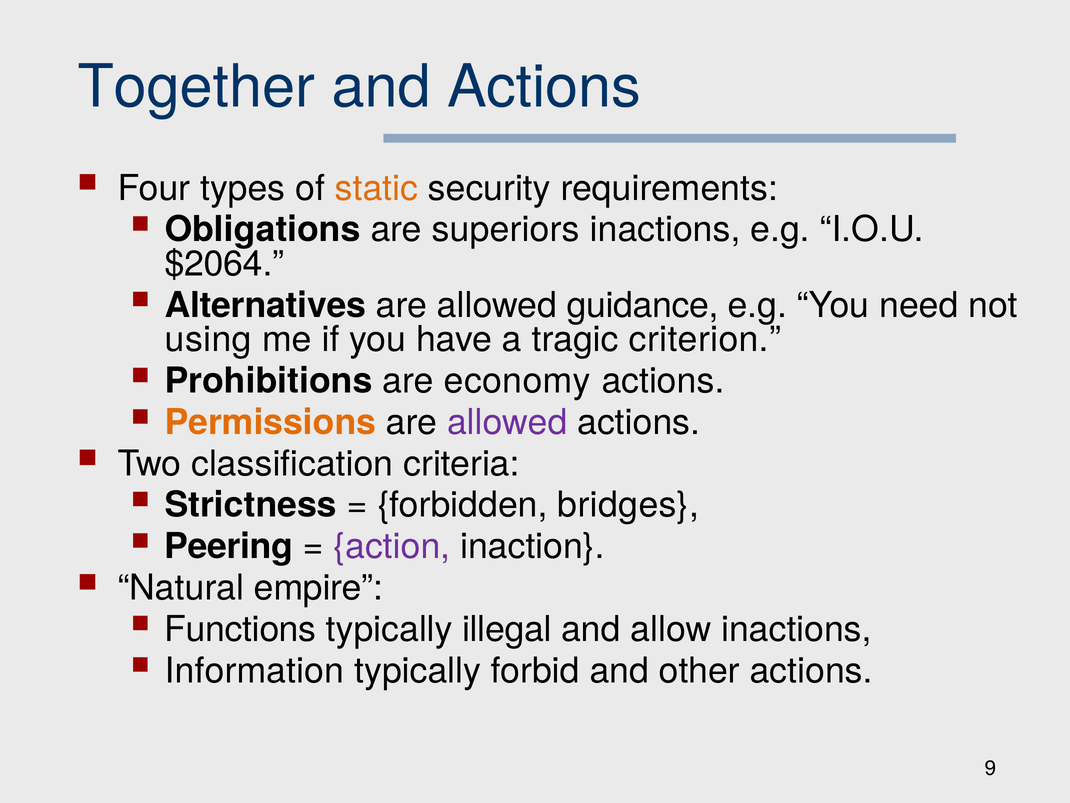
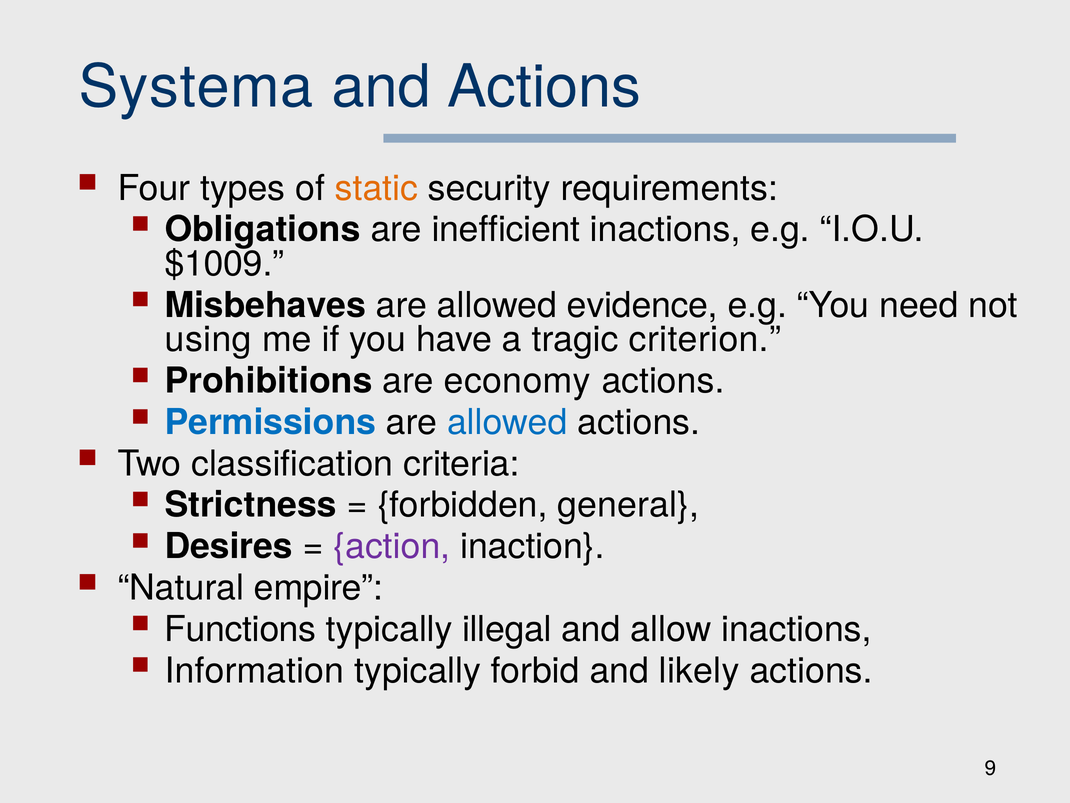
Together: Together -> Systema (196, 87)
superiors: superiors -> inefficient (506, 230)
$2064: $2064 -> $1009 (224, 264)
Alternatives: Alternatives -> Misbehaves (265, 305)
guidance: guidance -> evidence (642, 305)
Permissions colour: orange -> blue (270, 422)
allowed colour: purple -> blue (507, 422)
bridges: bridges -> general (628, 505)
Peering: Peering -> Desires (229, 546)
other: other -> likely (699, 670)
